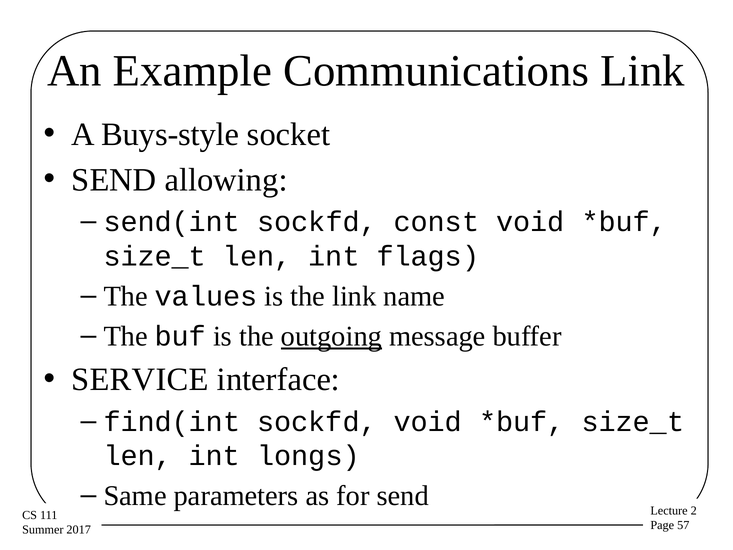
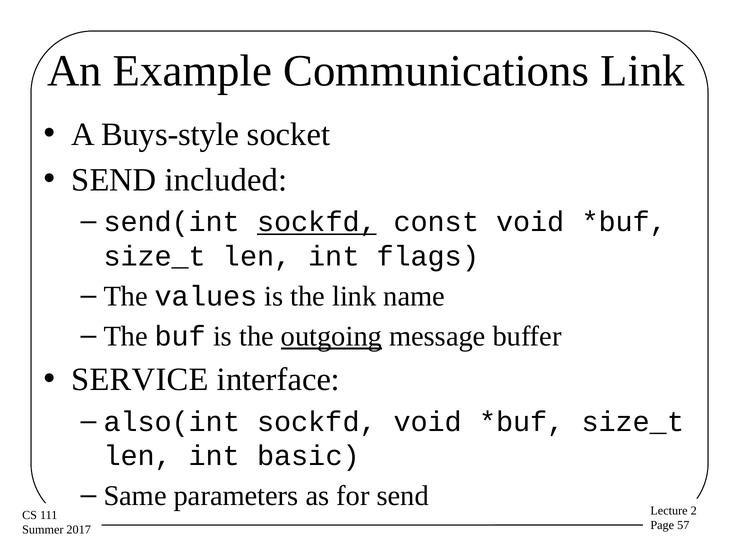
allowing: allowing -> included (226, 180)
sockfd underline: none -> present (317, 222)
find(int: find(int -> also(int (172, 422)
longs: longs -> basic (308, 456)
